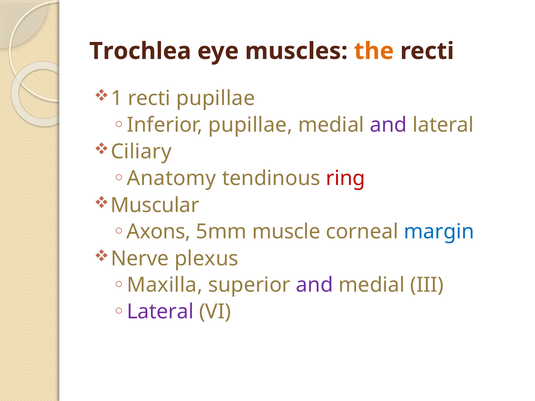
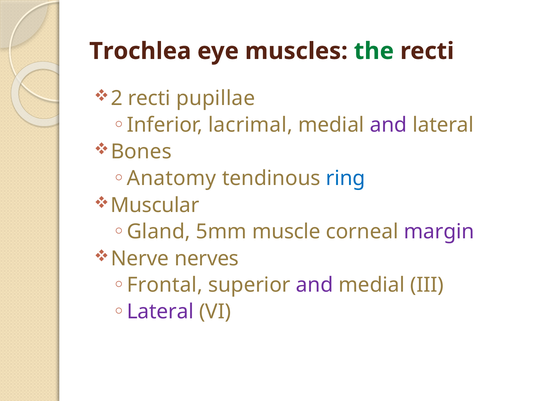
the colour: orange -> green (374, 51)
1: 1 -> 2 (117, 98)
Inferior pupillae: pupillae -> lacrimal (250, 125)
Ciliary: Ciliary -> Bones (141, 152)
ring colour: red -> blue (346, 178)
Axons: Axons -> Gland (159, 232)
margin colour: blue -> purple (439, 232)
plexus: plexus -> nerves (207, 259)
Maxilla: Maxilla -> Frontal (165, 285)
